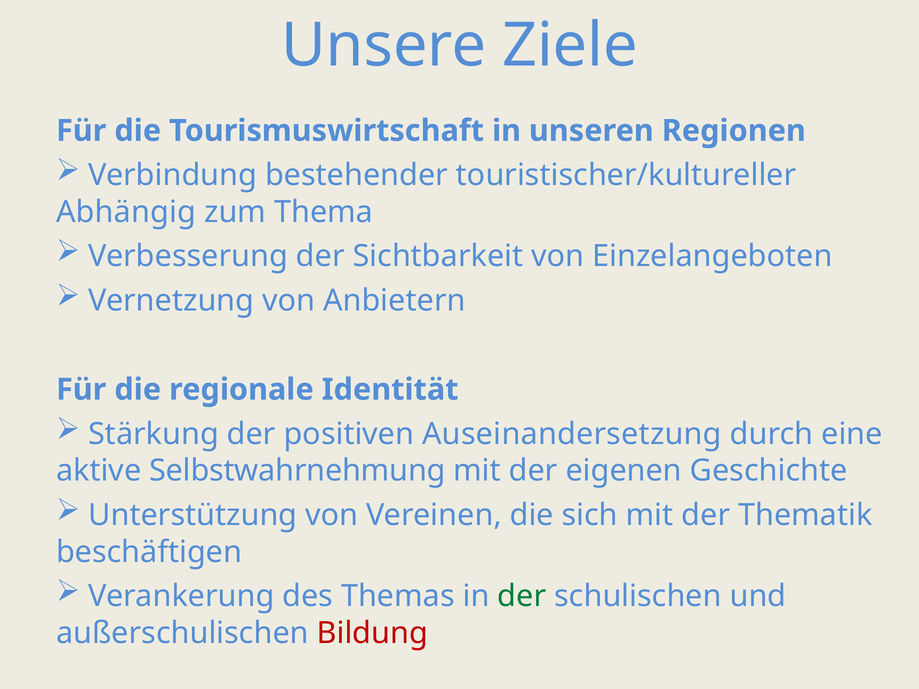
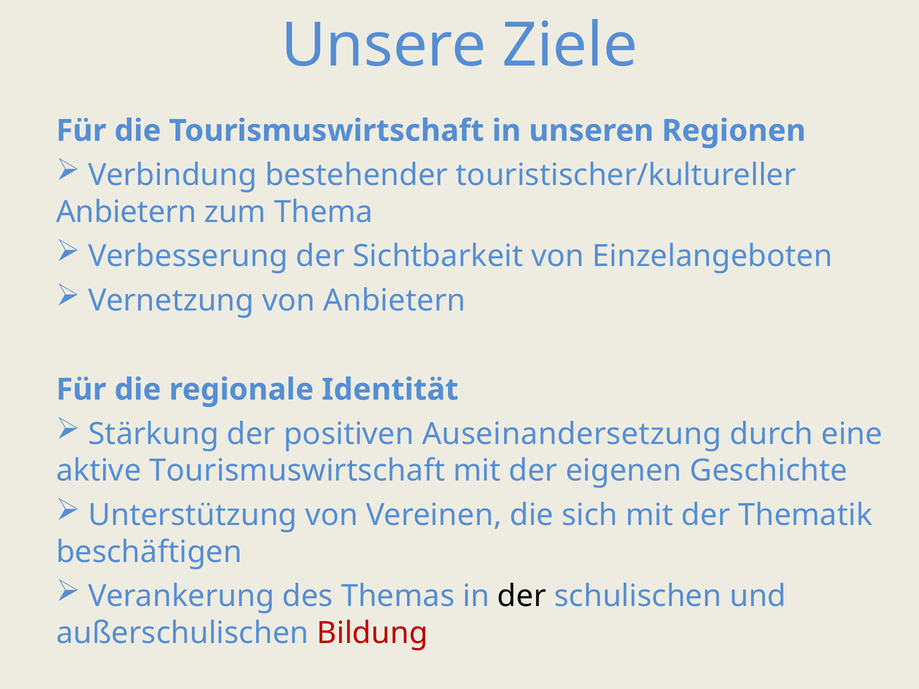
Abhängig: Abhängig -> Anbietern (126, 212)
aktive Selbstwahrnehmung: Selbstwahrnehmung -> Tourismuswirtschaft (297, 471)
der colour: green -> black (522, 597)
